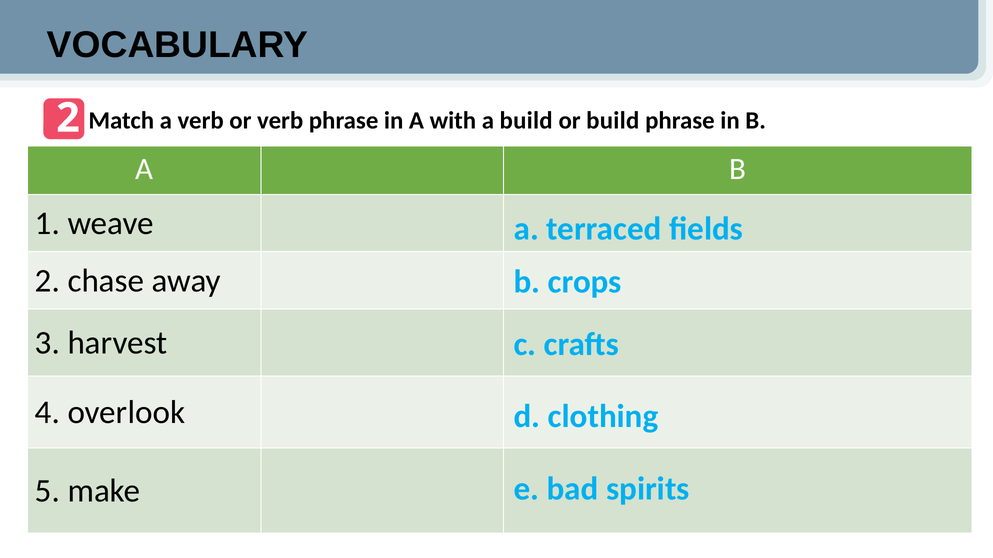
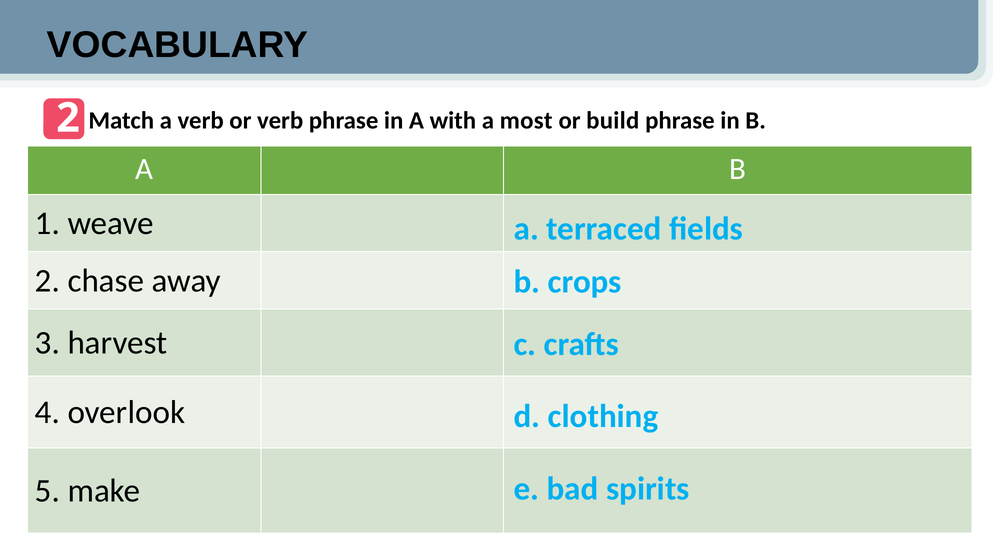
a build: build -> most (526, 121)
